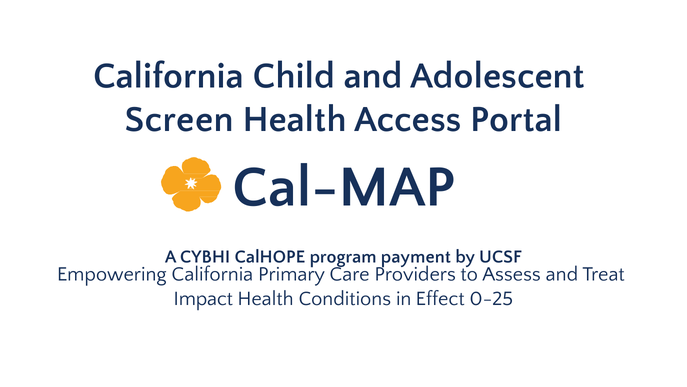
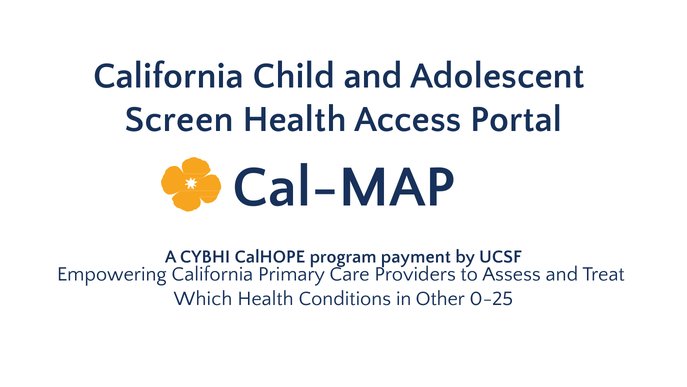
Impact: Impact -> Which (203, 298)
Effect: Effect -> Other (440, 298)
